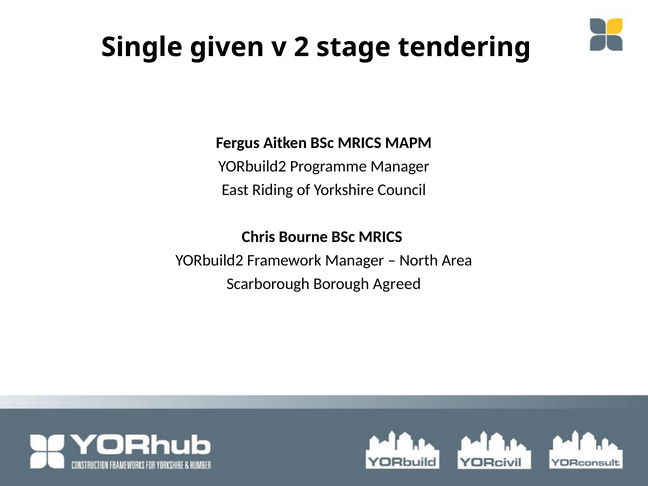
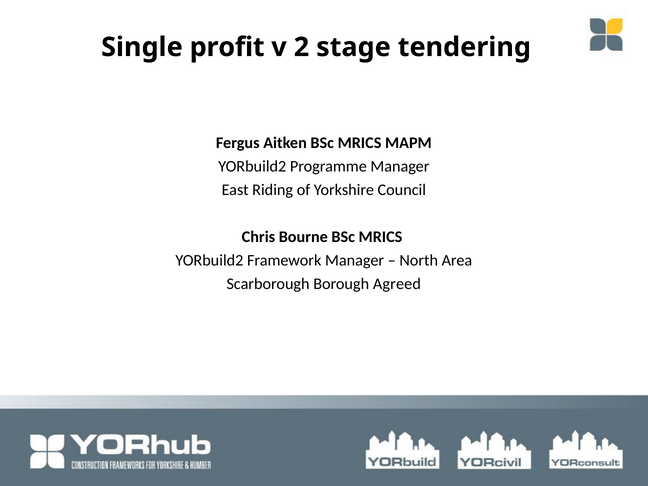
given: given -> profit (227, 47)
